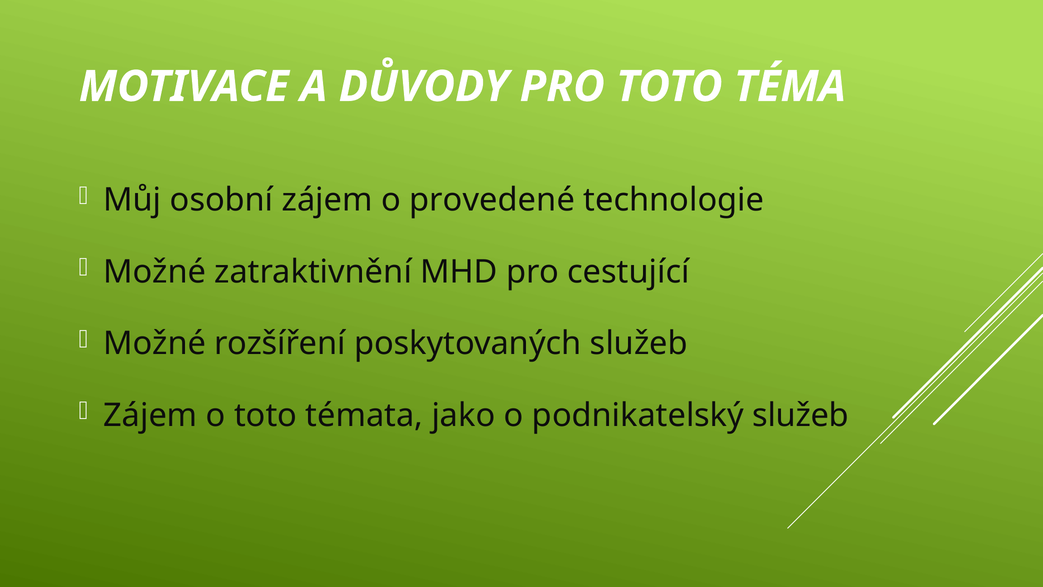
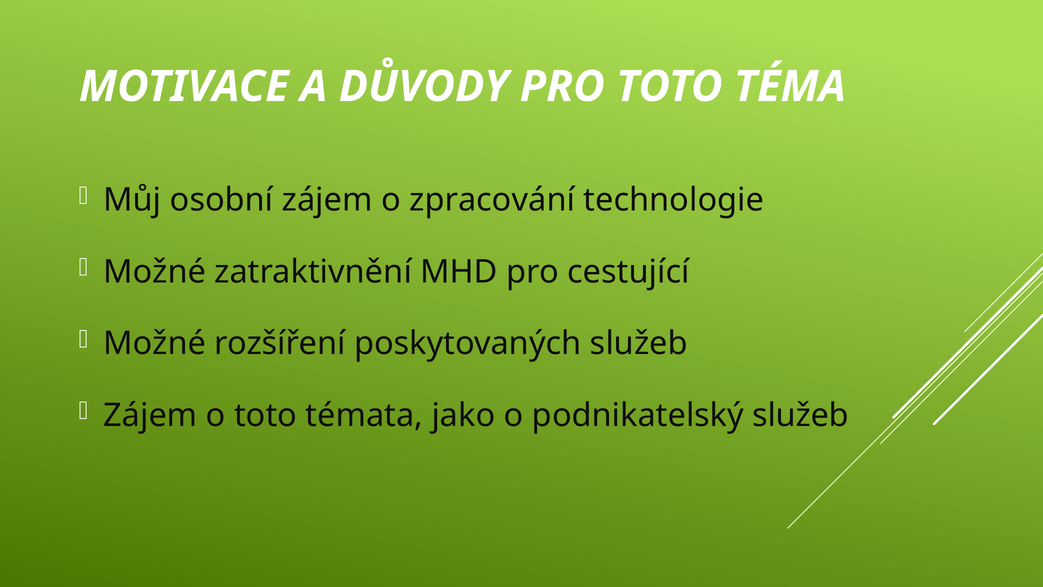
provedené: provedené -> zpracování (492, 200)
